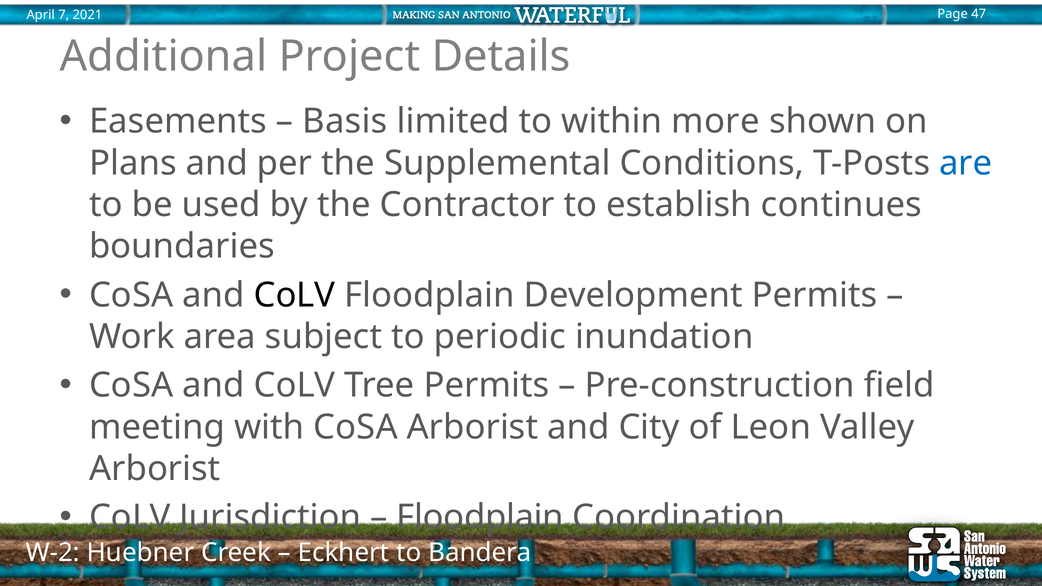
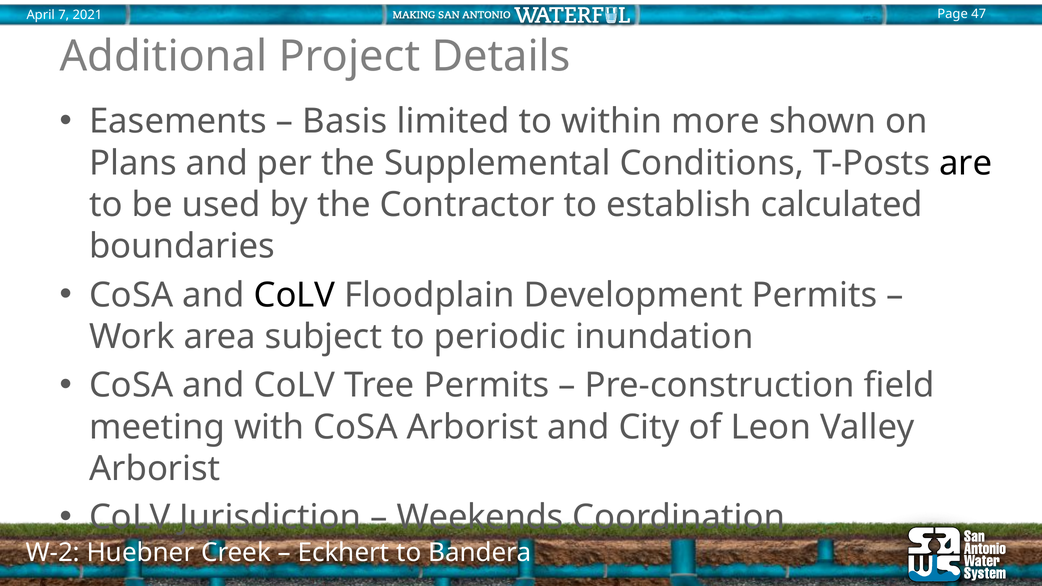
are colour: blue -> black (966, 163)
continues: continues -> calculated (842, 205)
Floodplain: Floodplain -> Weekends (480, 518)
